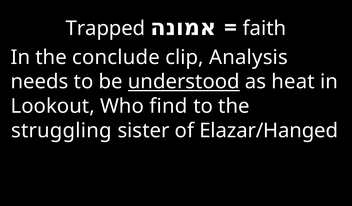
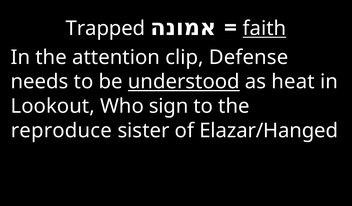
faith underline: none -> present (264, 29)
conclude: conclude -> attention (116, 57)
Analysis: Analysis -> Defense (249, 57)
find: find -> sign (169, 106)
struggling: struggling -> reproduce (61, 131)
